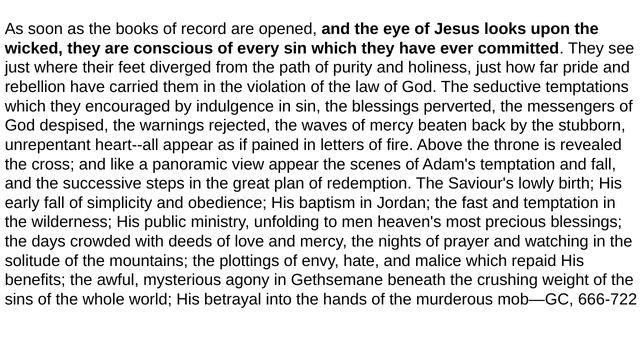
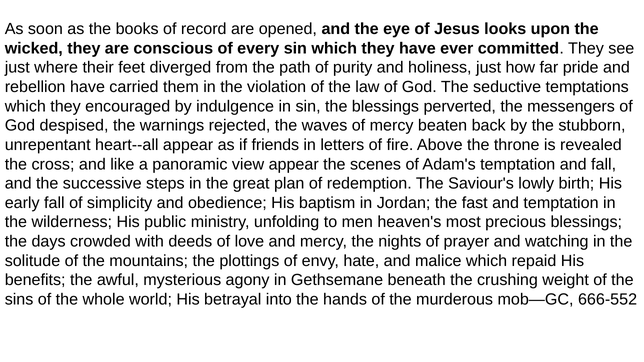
pained: pained -> friends (275, 145)
666-722: 666-722 -> 666-552 (608, 300)
